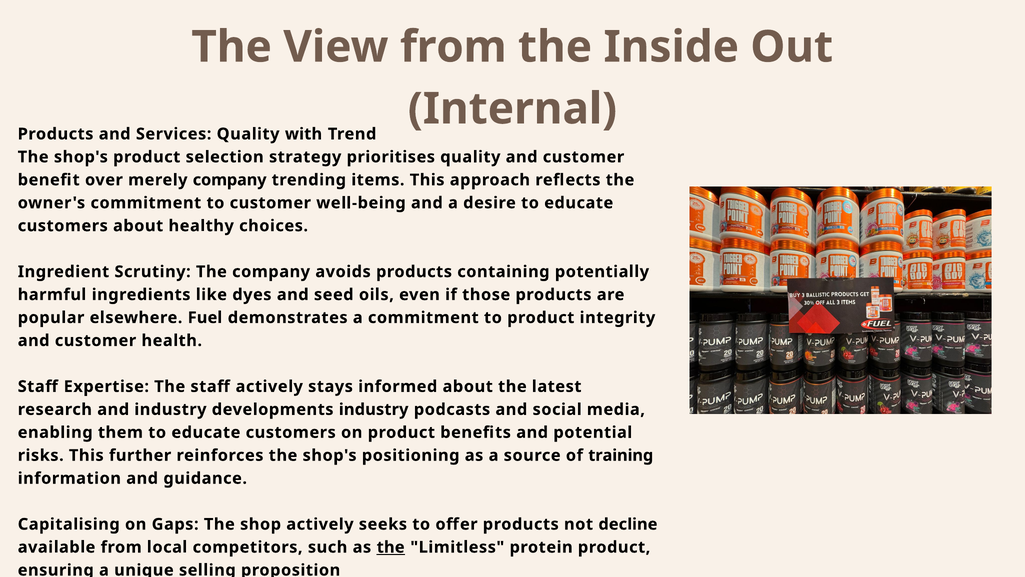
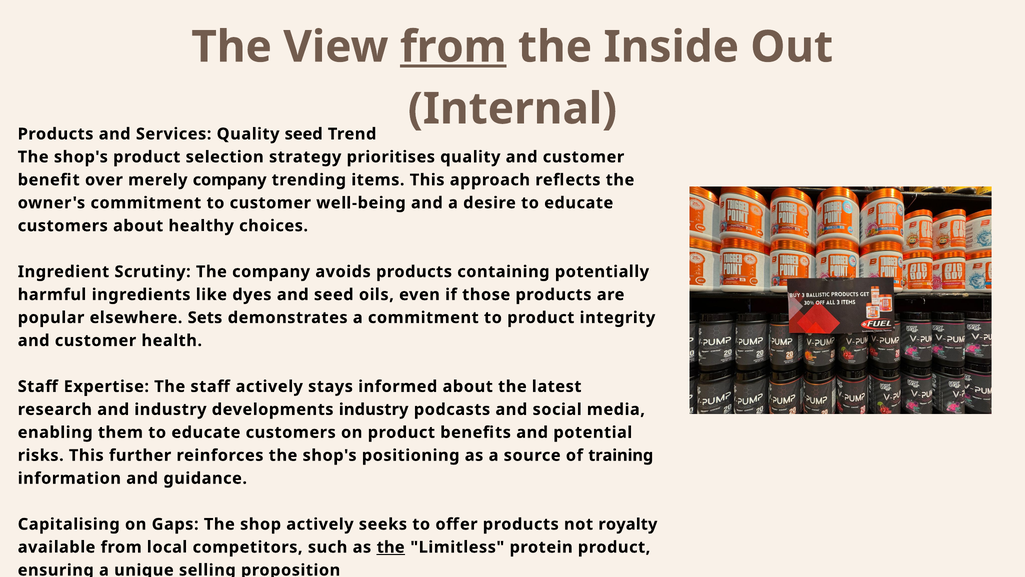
from underline: none -> present (453, 47)
Quality with: with -> seed (304, 134)
Fuel: Fuel -> Sets (205, 317)
decline: decline -> royalty (628, 524)
